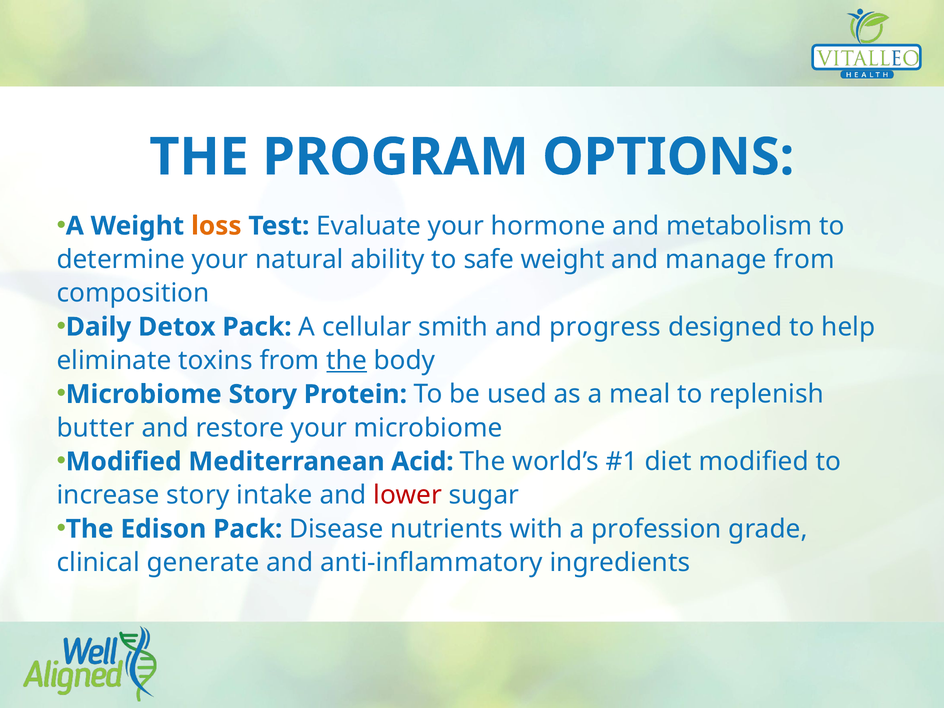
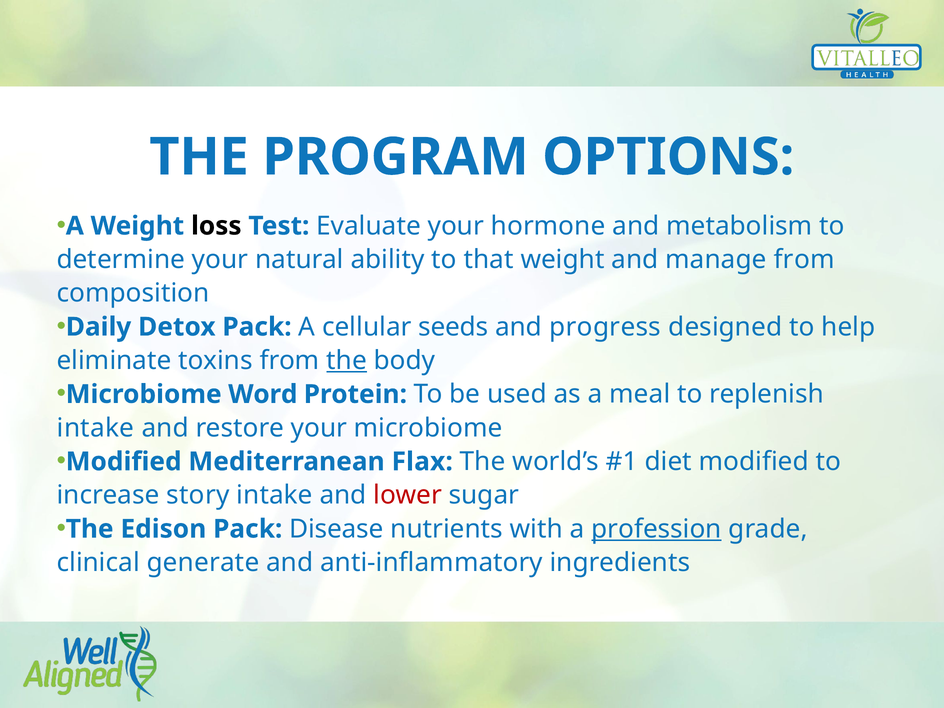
loss colour: orange -> black (216, 226)
safe: safe -> that (489, 260)
smith: smith -> seeds (453, 327)
Microbiome Story: Story -> Word (263, 394)
butter: butter -> intake (96, 428)
Acid: Acid -> Flax (422, 462)
profession underline: none -> present (656, 529)
